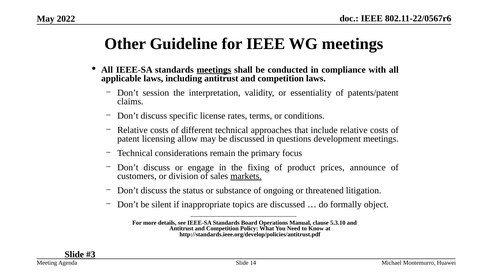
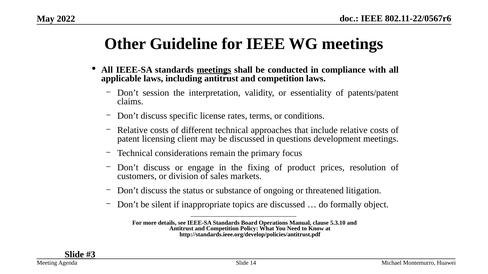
allow: allow -> client (188, 139)
announce: announce -> resolution (368, 168)
markets underline: present -> none (246, 176)
